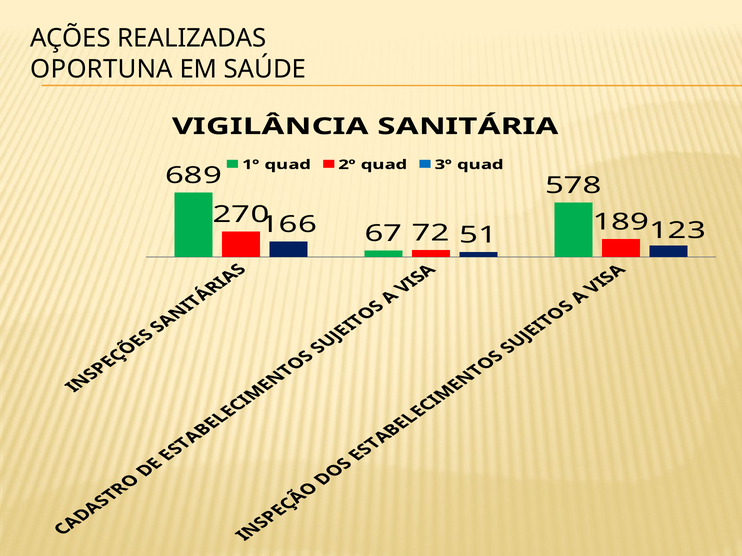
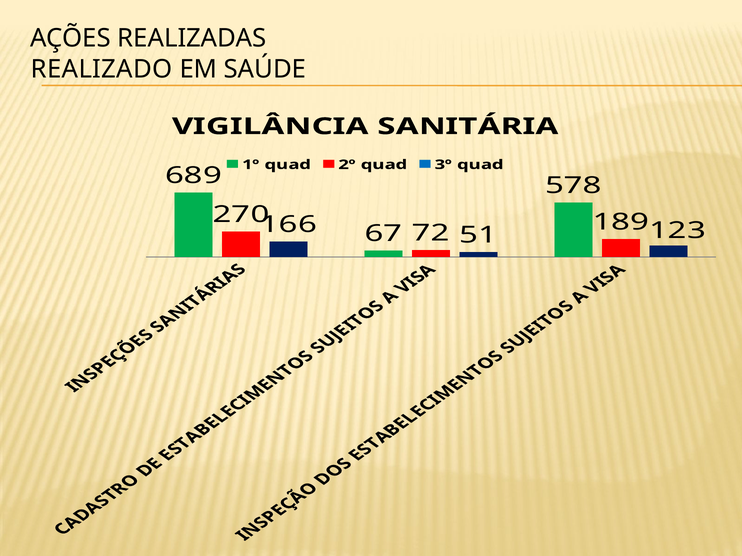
OPORTUNA: OPORTUNA -> REALIZADO (102, 69)
